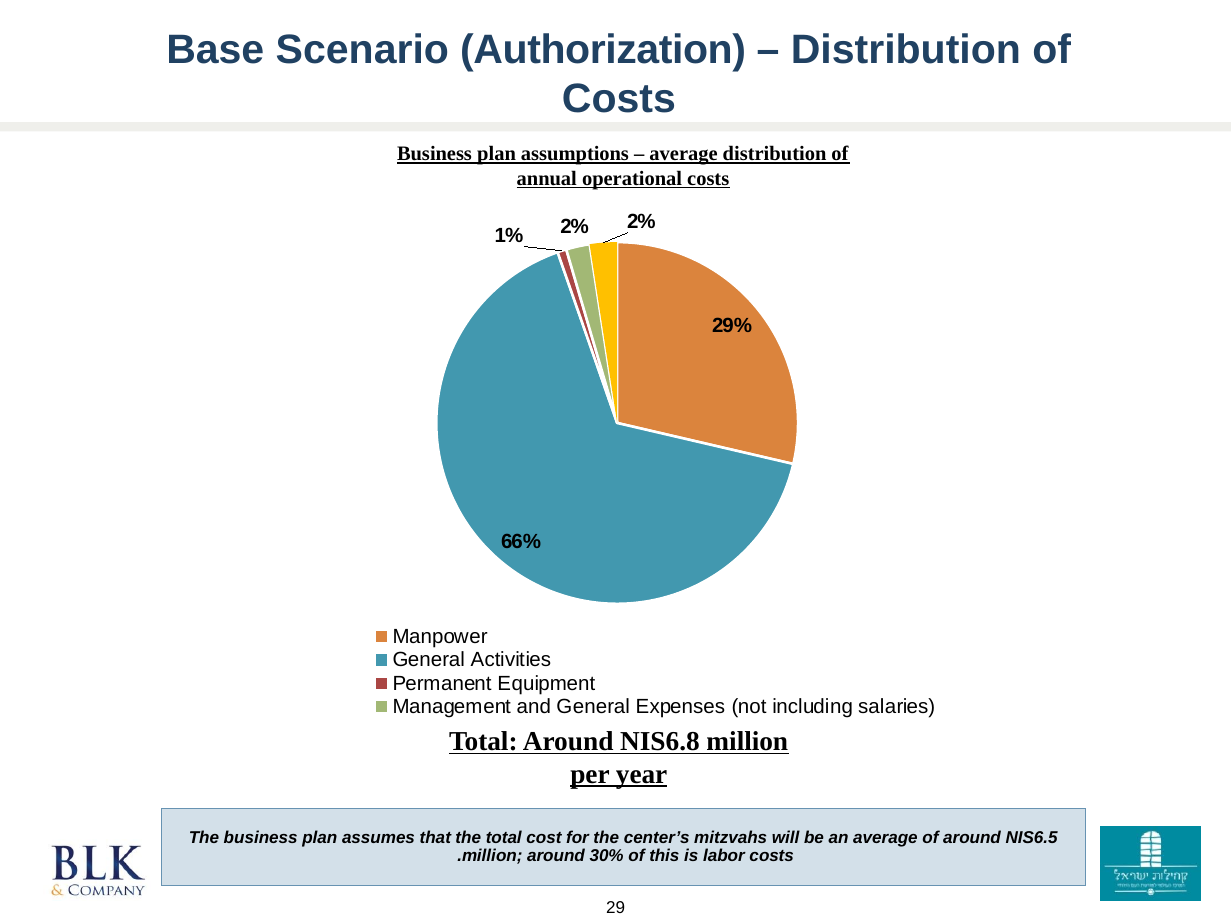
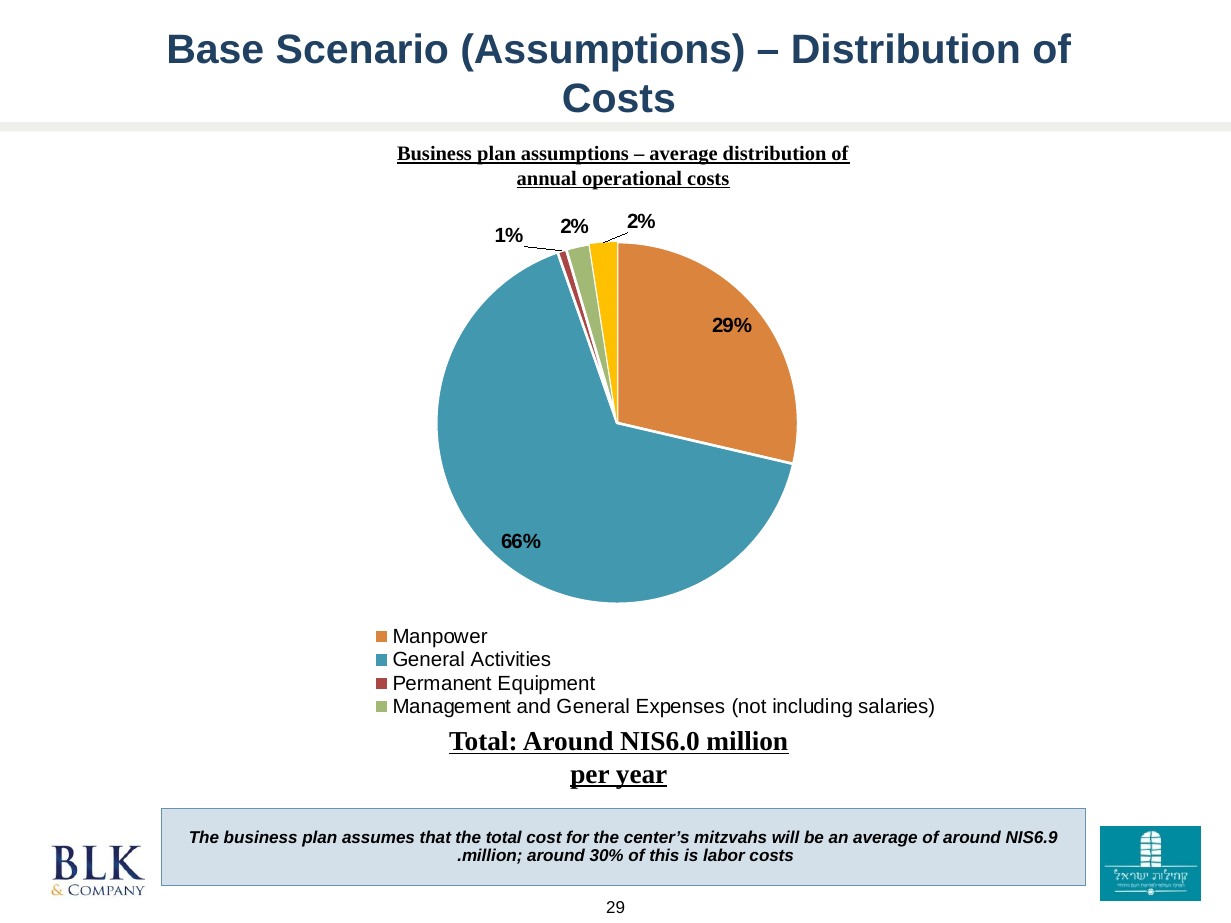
Scenario Authorization: Authorization -> Assumptions (603, 50)
NIS6.8: NIS6.8 -> NIS6.0 (660, 741)
NIS6.5: NIS6.5 -> NIS6.9 (1032, 838)
